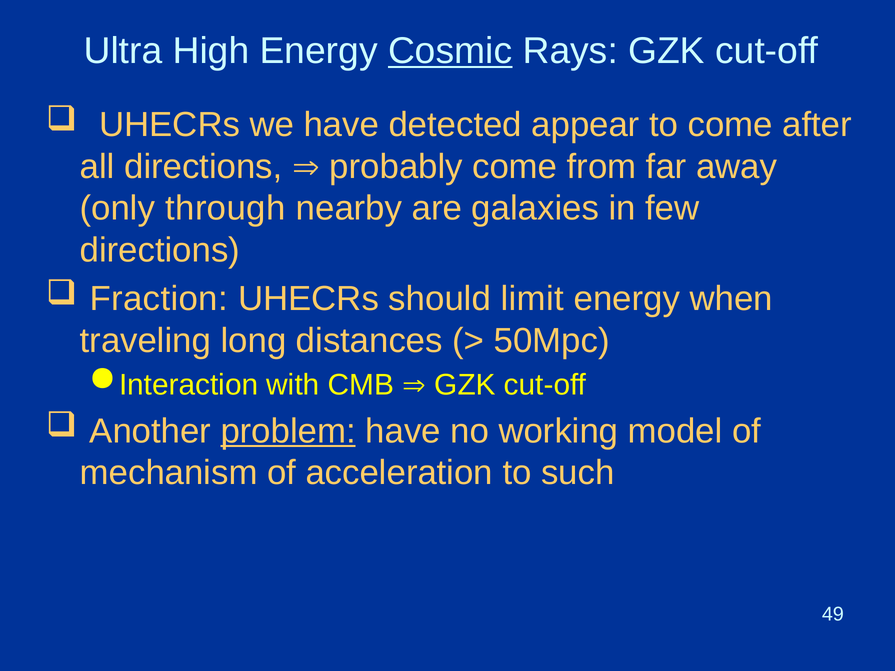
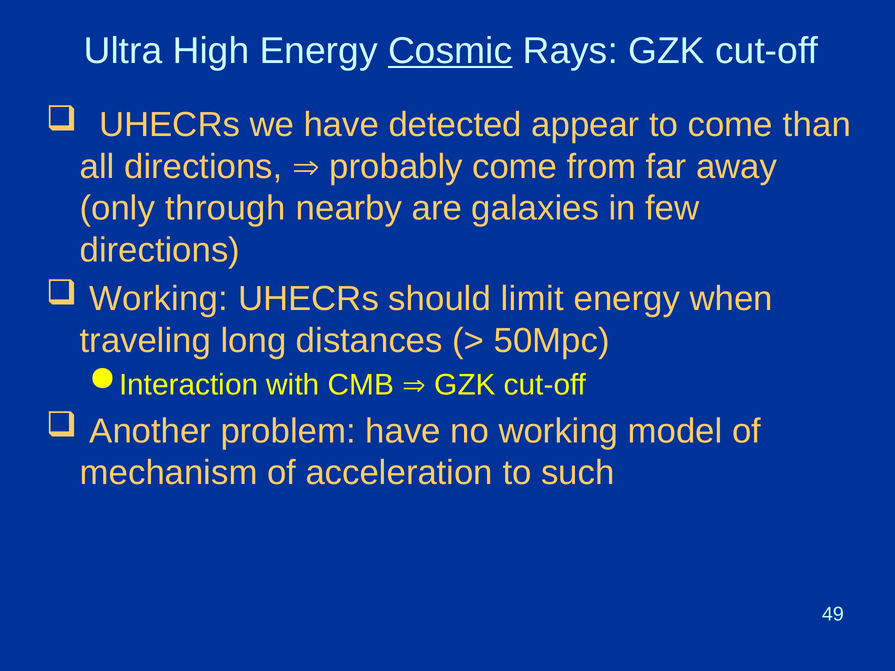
after: after -> than (817, 125)
Fraction: Fraction -> Working (159, 299)
problem underline: present -> none (288, 431)
